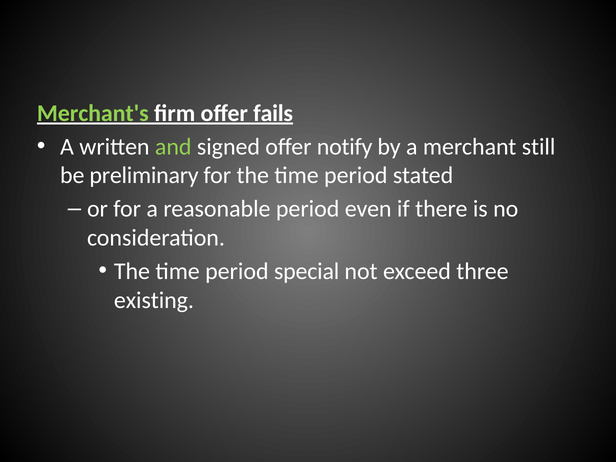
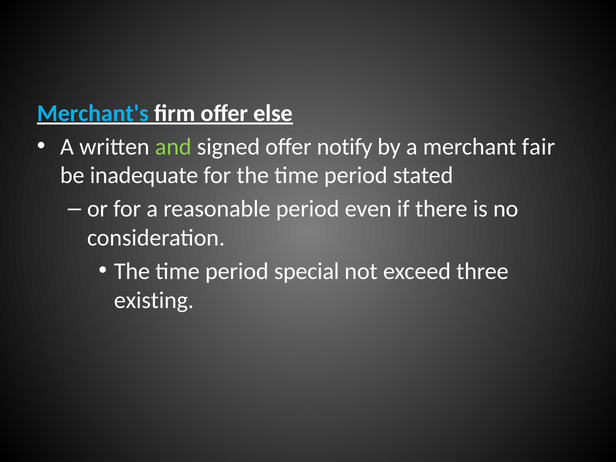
Merchant's colour: light green -> light blue (93, 113)
fails: fails -> else (273, 113)
still: still -> fair (538, 147)
preliminary: preliminary -> inadequate (144, 175)
